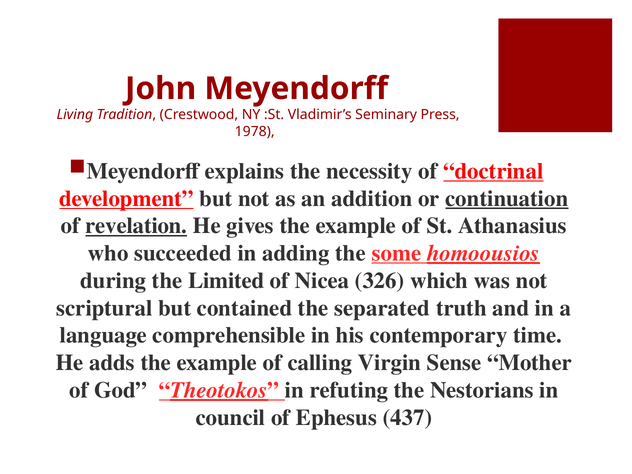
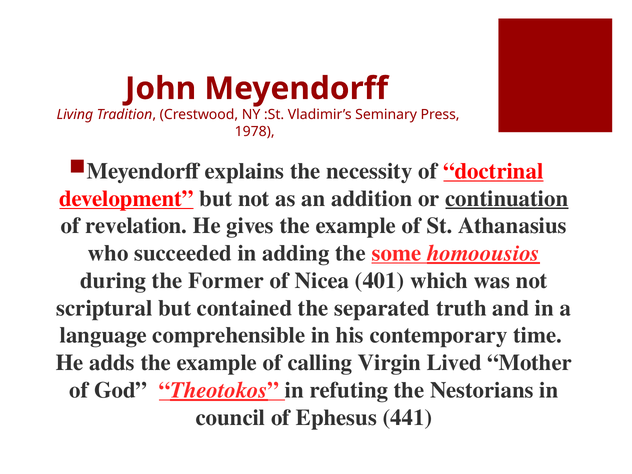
revelation underline: present -> none (136, 226)
Limited: Limited -> Former (226, 281)
326: 326 -> 401 (380, 281)
Sense: Sense -> Lived (454, 363)
437: 437 -> 441 (407, 418)
